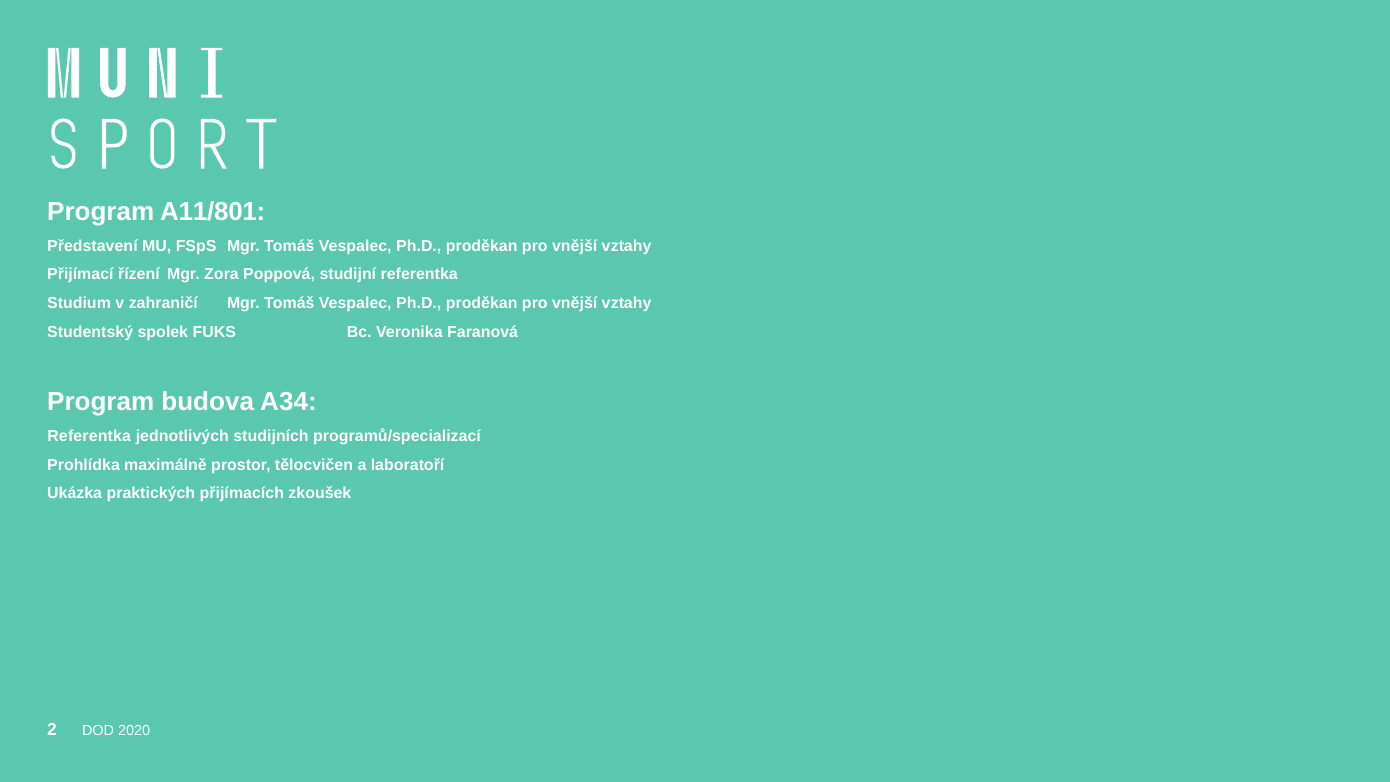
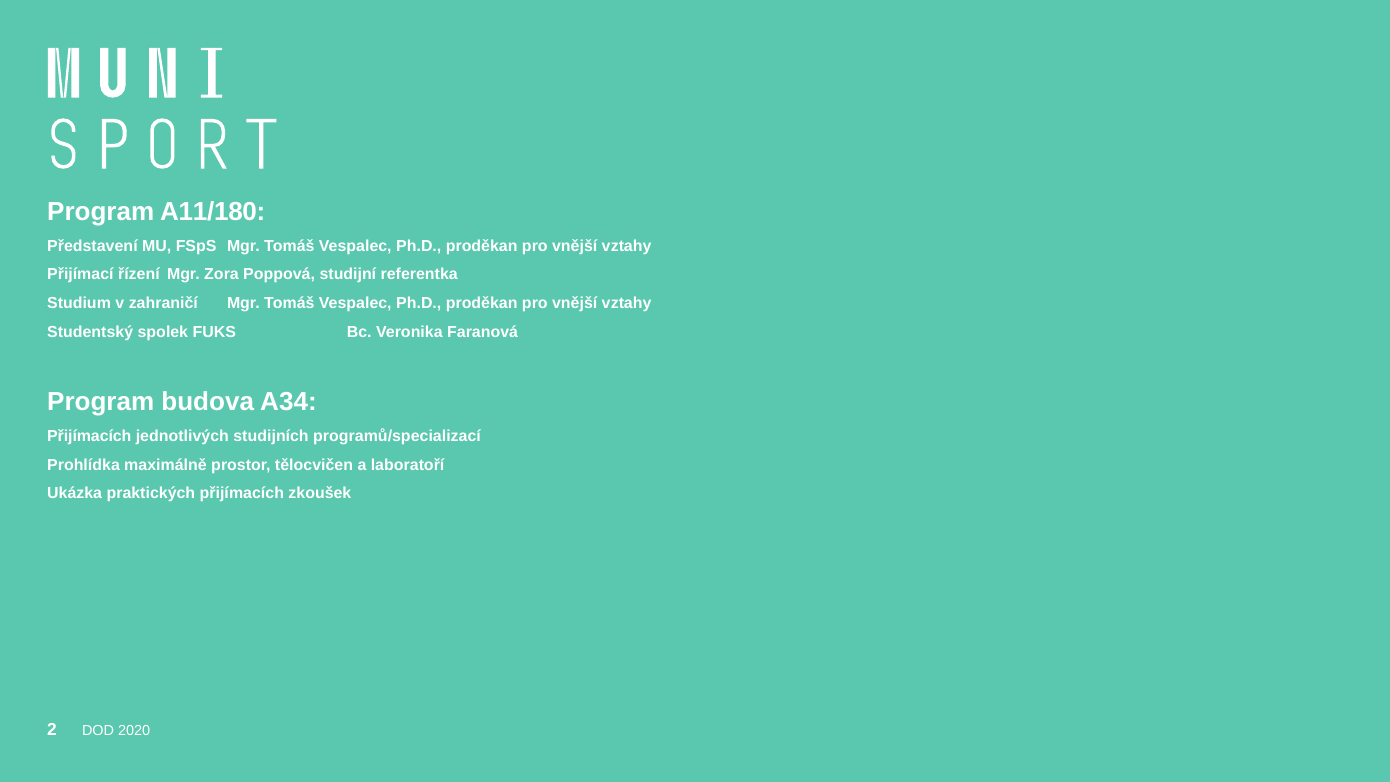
A11/801: A11/801 -> A11/180 (213, 212)
Referentka: Referentka -> Přijímacích (89, 436)
